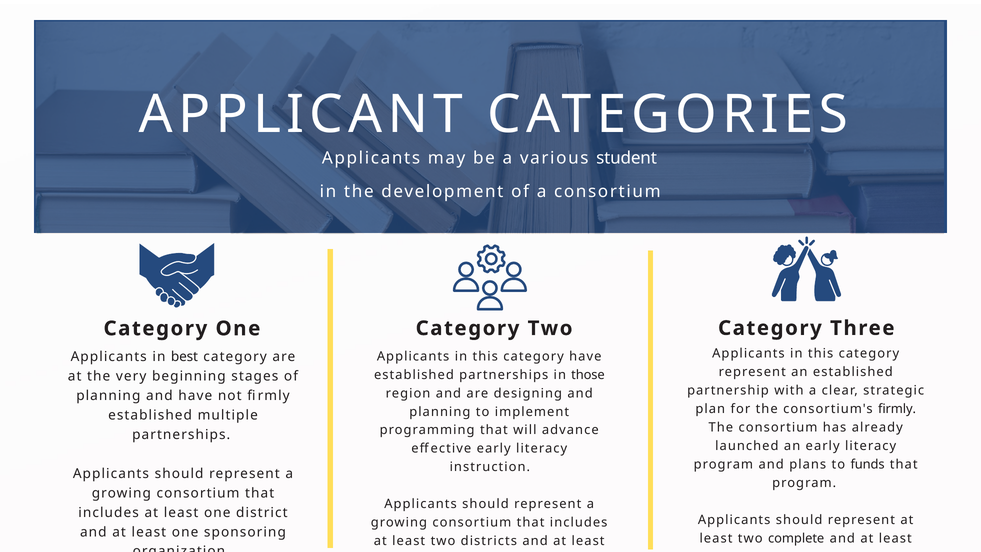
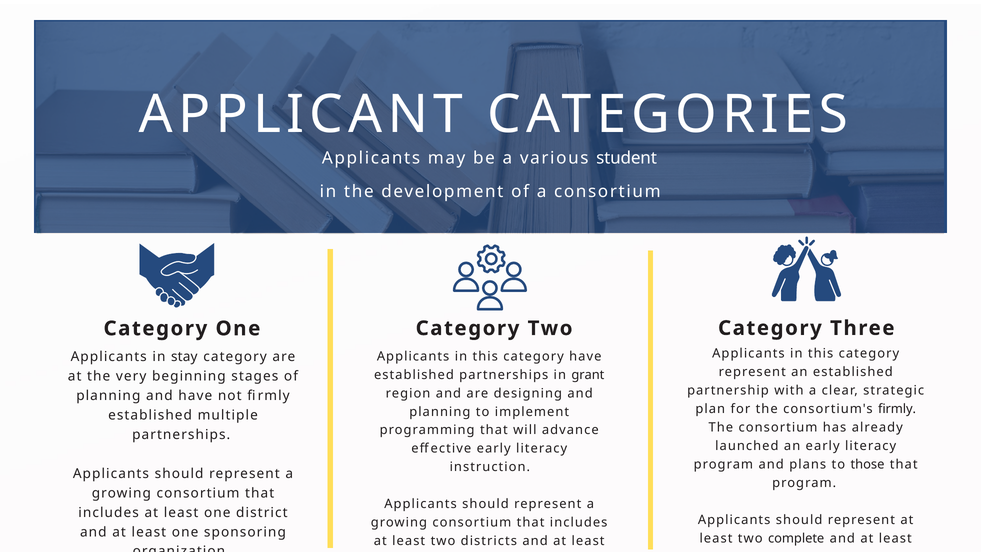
best: best -> stay (184, 357)
those: those -> grant (588, 375)
funds: funds -> those (868, 464)
